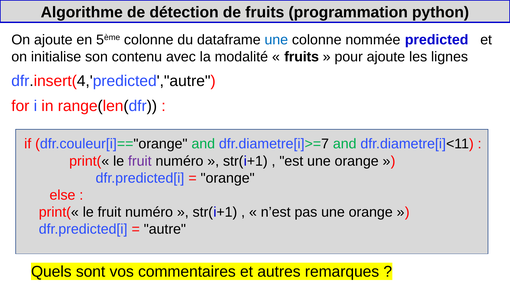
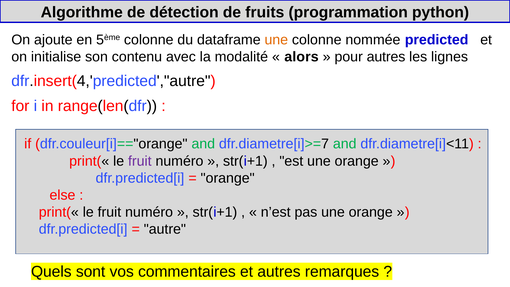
une colour: blue -> orange (276, 40)
fruits: fruits -> alors (302, 57)
pour ajoute: ajoute -> autres (386, 57)
